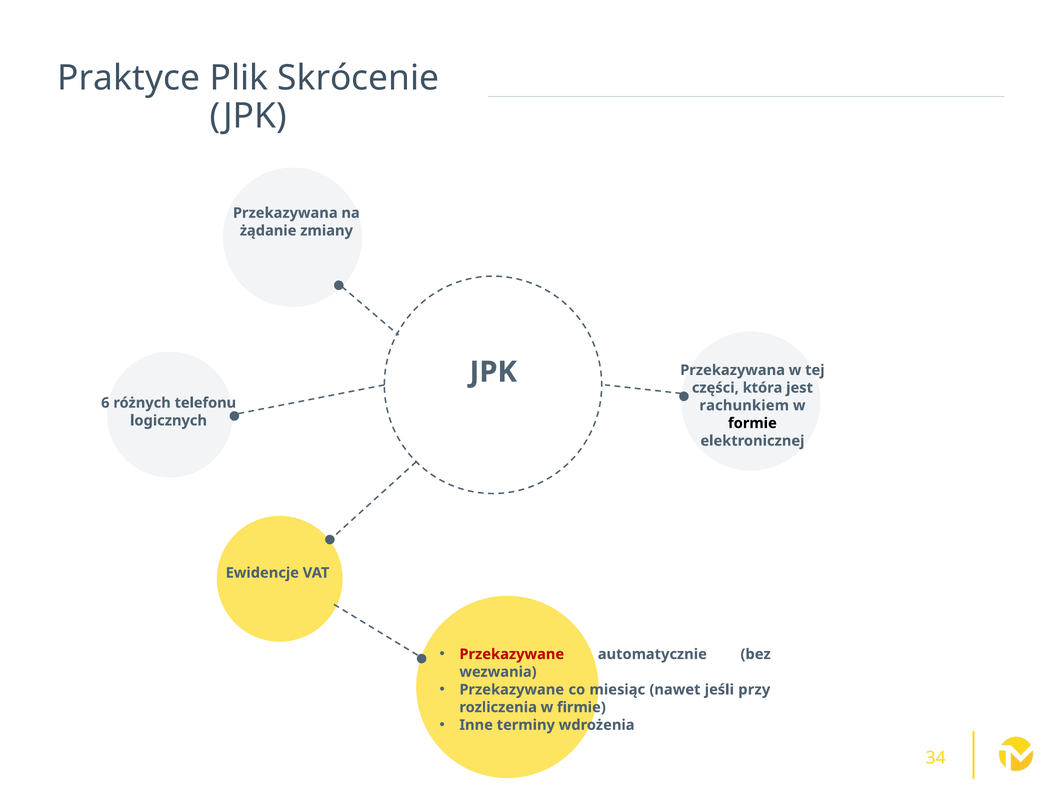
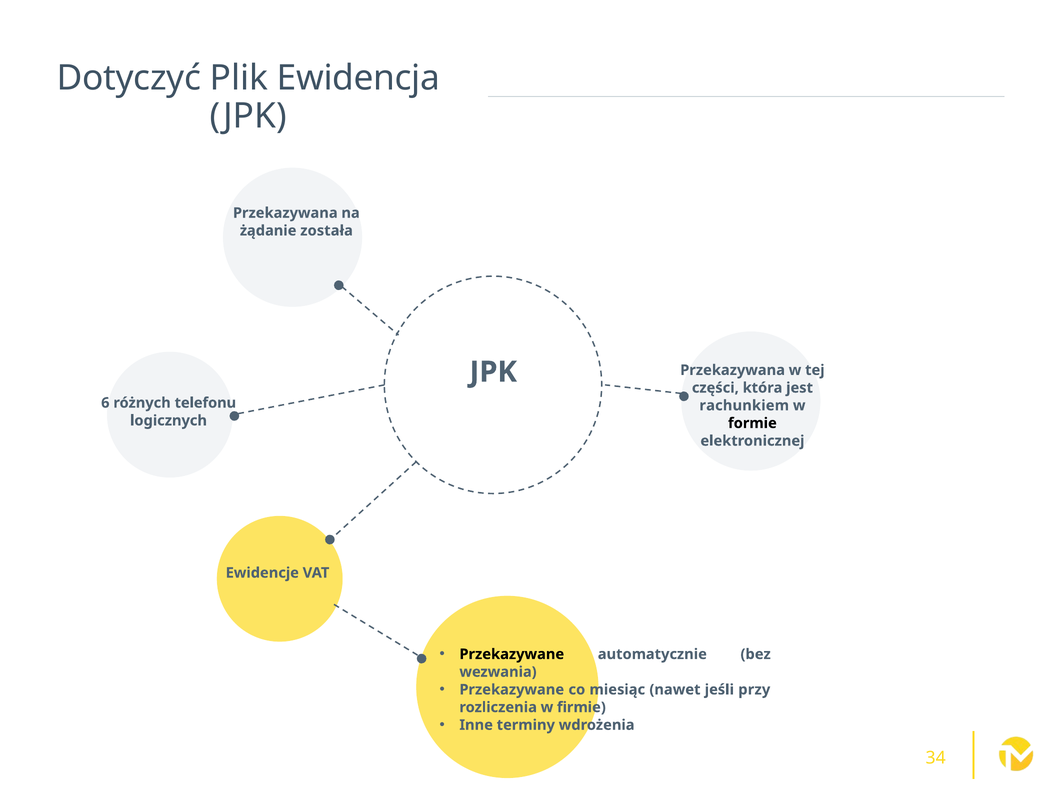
Praktyce: Praktyce -> Dotyczyć (129, 78)
Skrócenie: Skrócenie -> Ewidencja (358, 78)
zmiany: zmiany -> została (327, 231)
Przekazywane colour: red -> black (512, 654)
